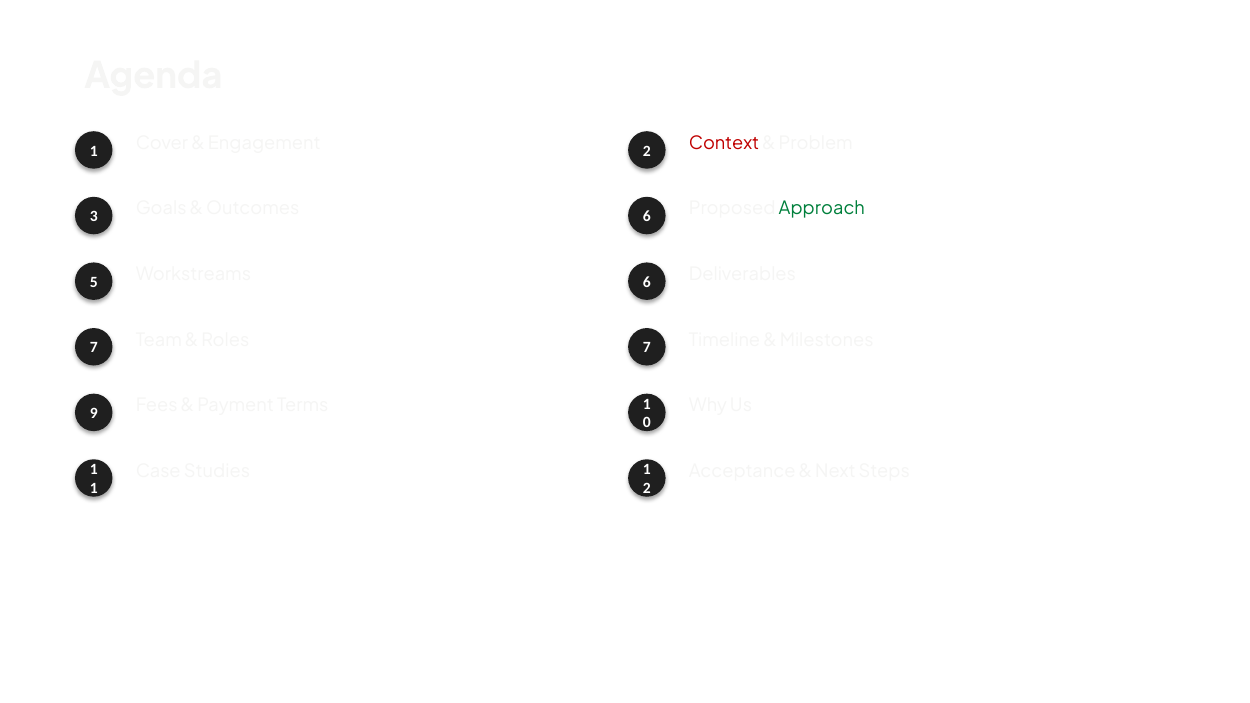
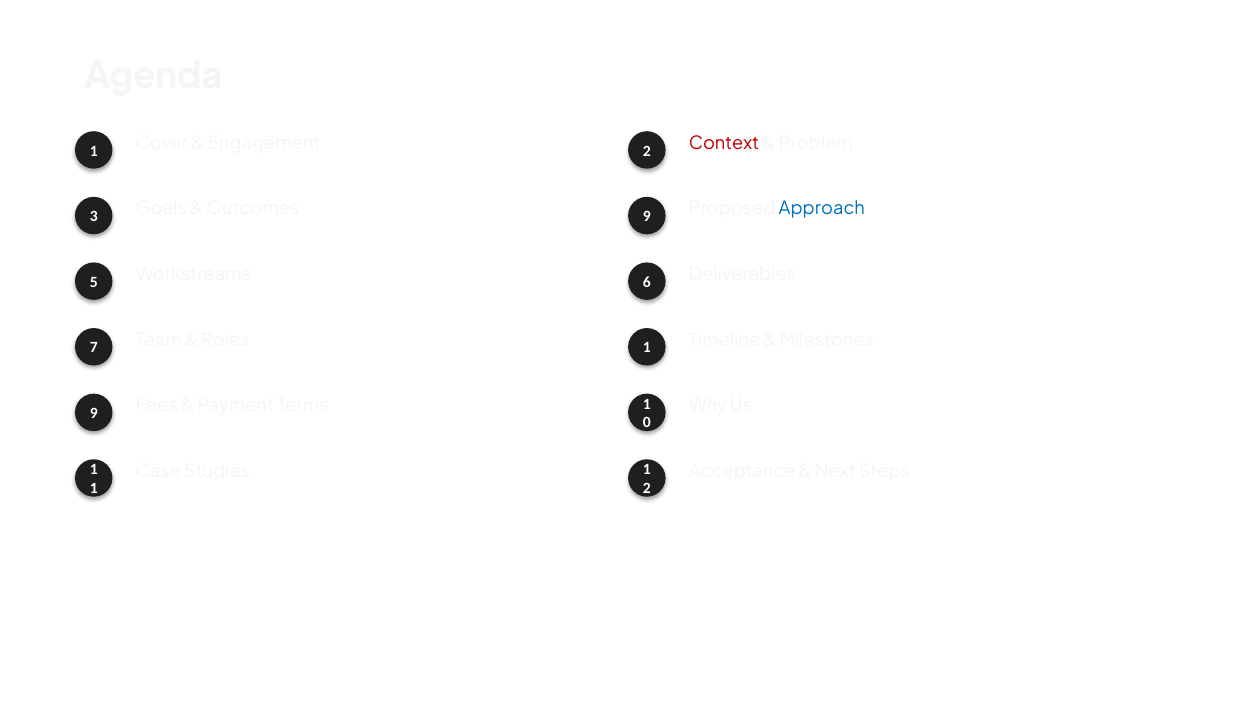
Outcomes 6: 6 -> 9 (647, 217)
Approach colour: green -> blue (822, 209)
Roles 7: 7 -> 1 (647, 348)
